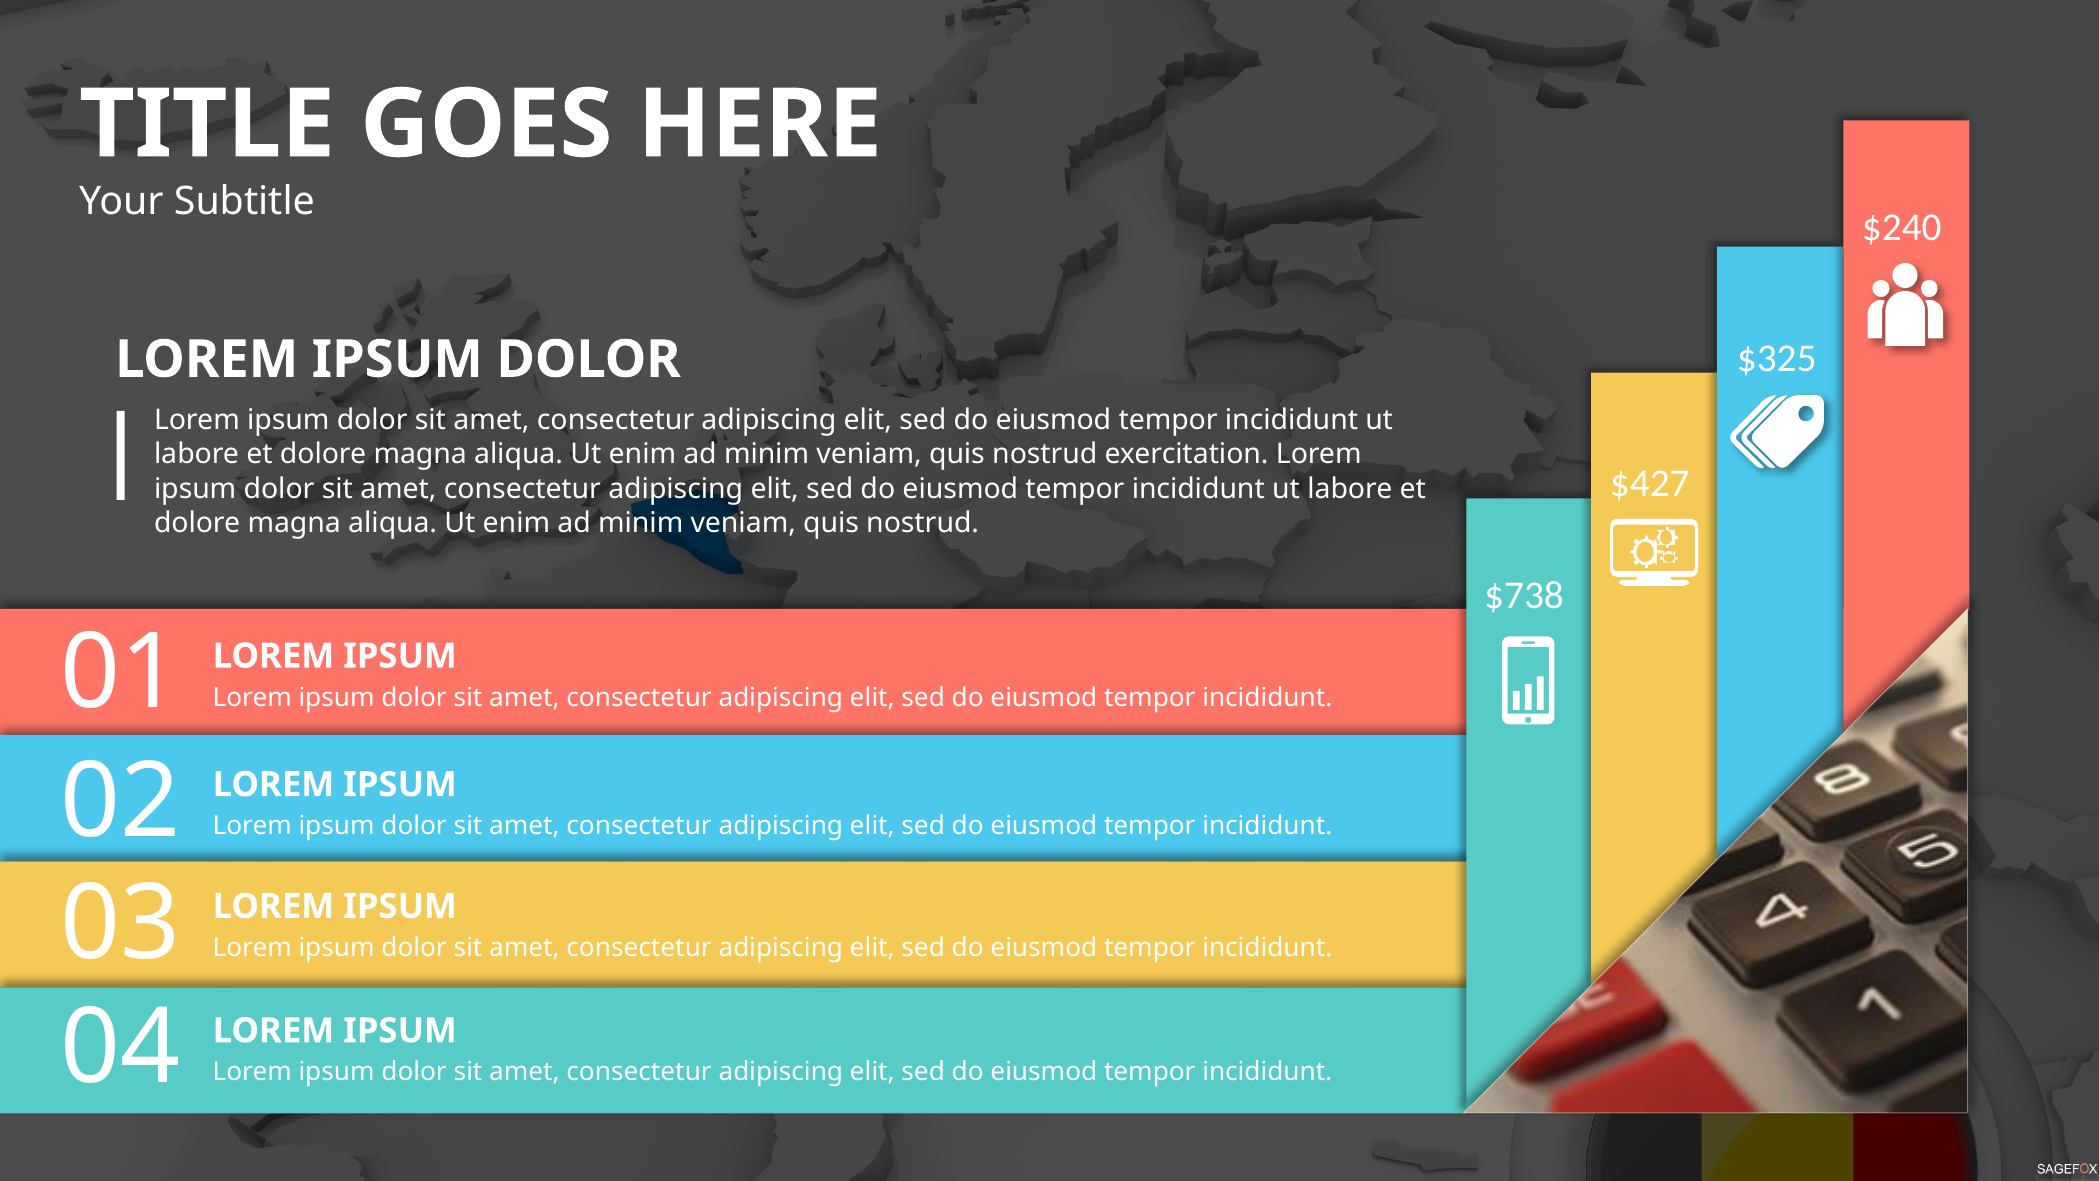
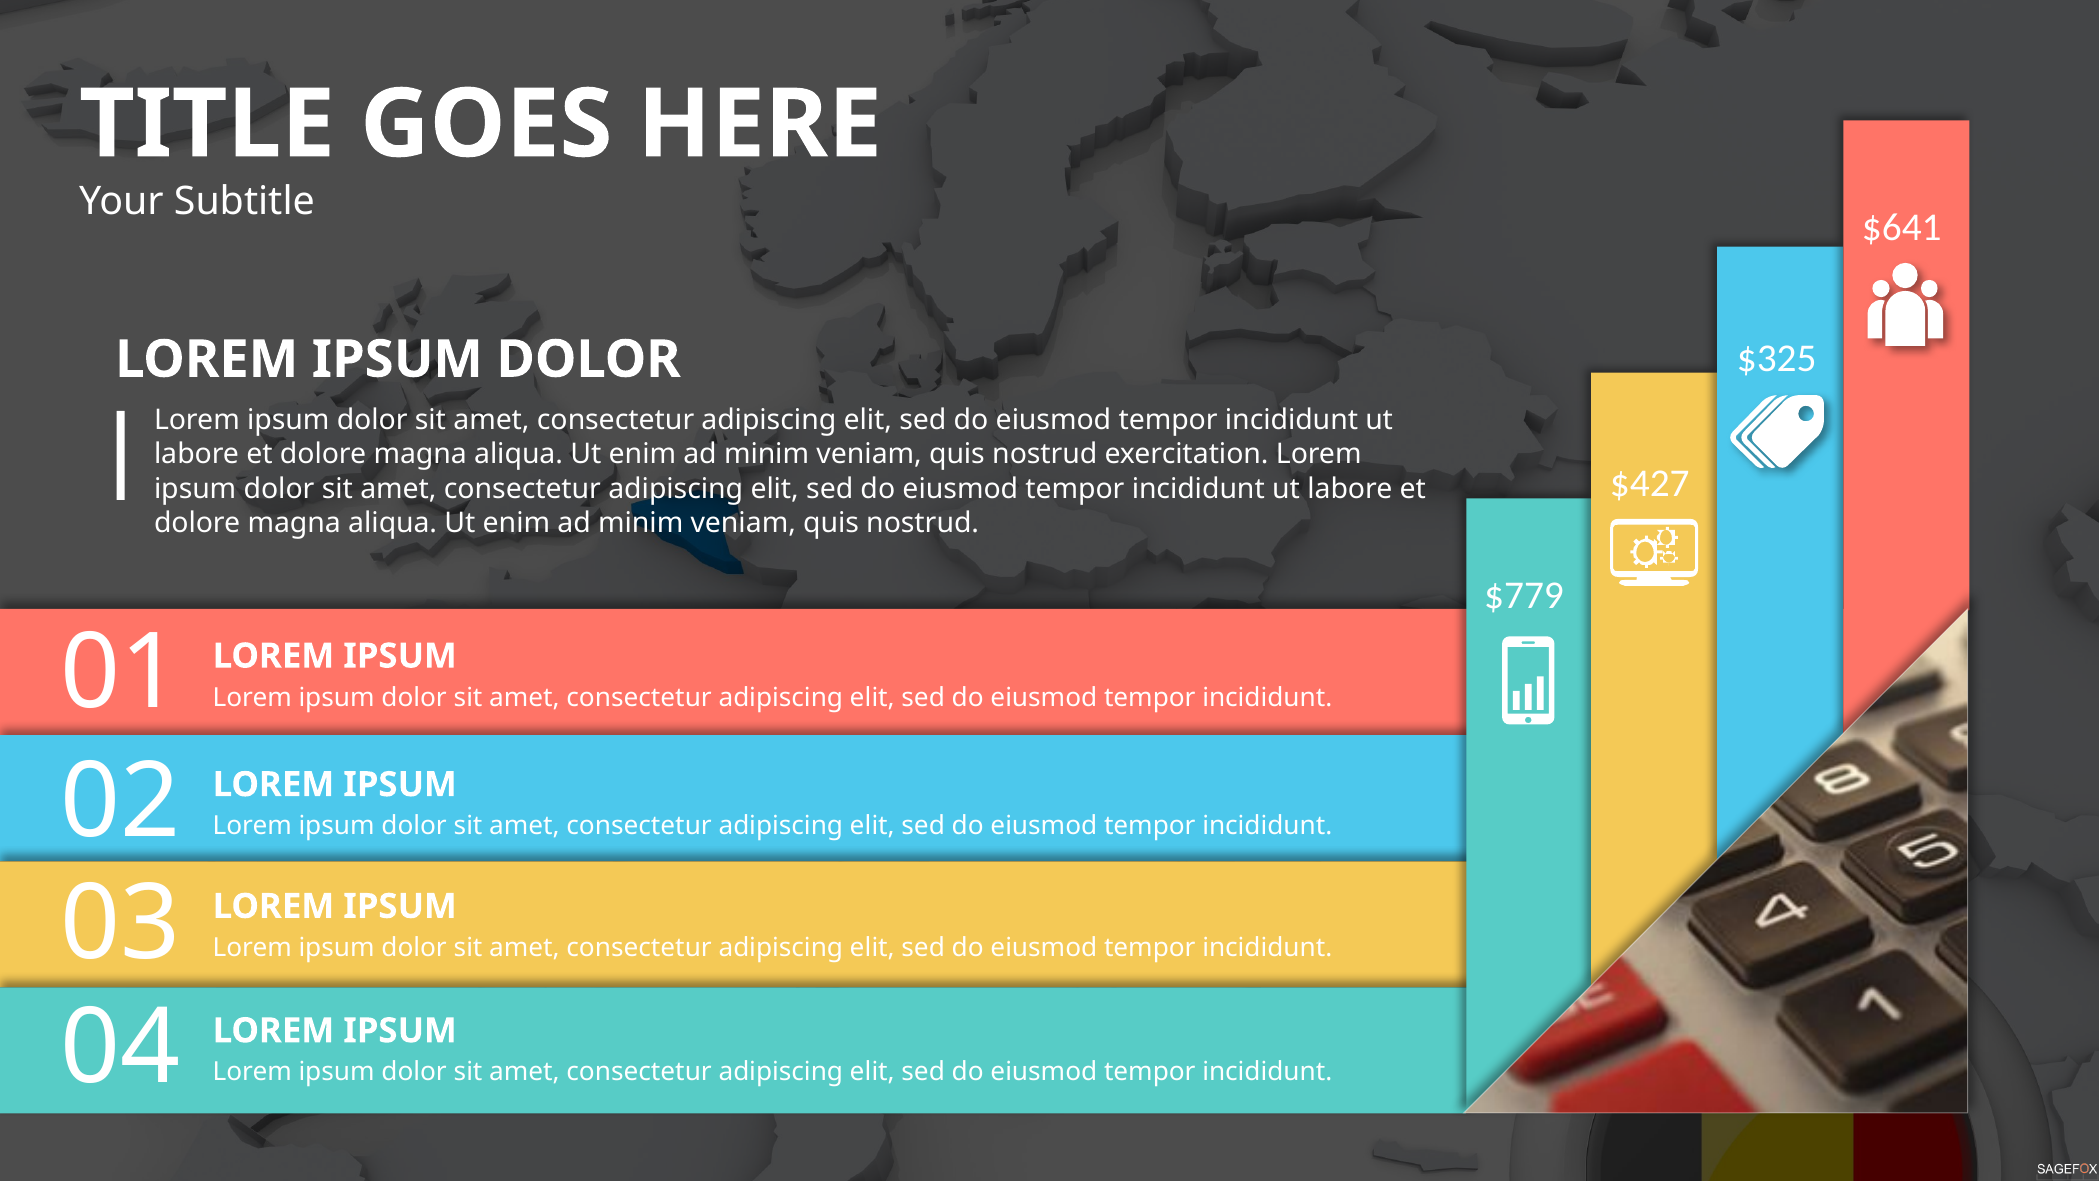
$240: $240 -> $641 (1902, 228)
$738: $738 -> $779 (1524, 596)
